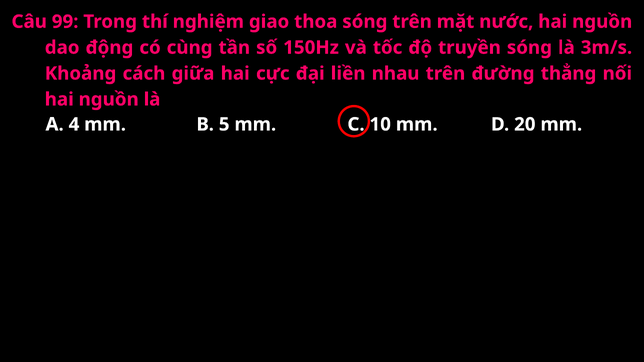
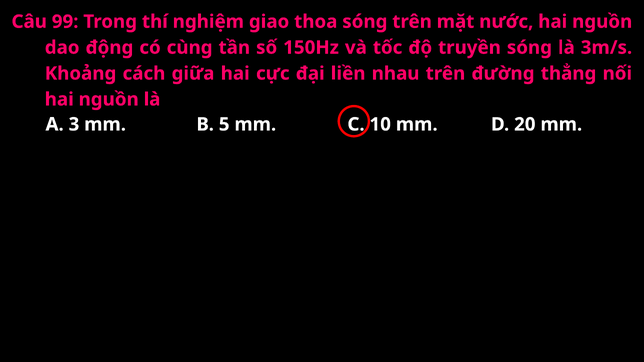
4: 4 -> 3 (74, 124)
